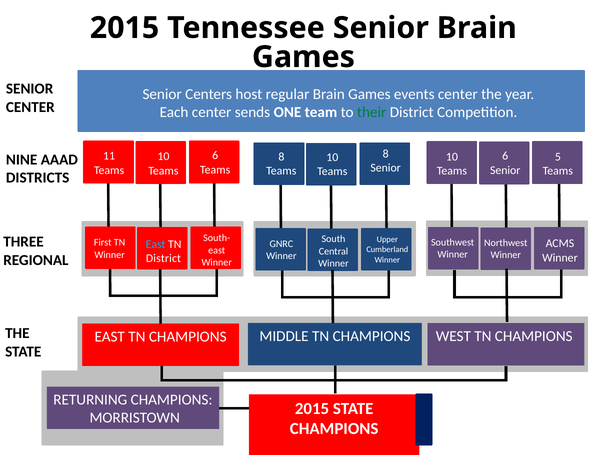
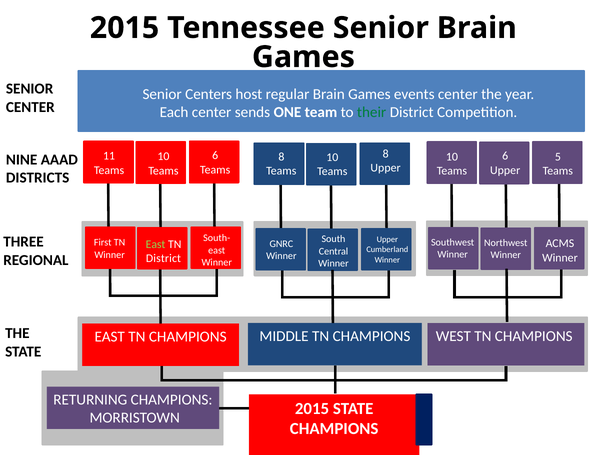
Senior: Senior -> Upper (386, 168)
Senior: Senior -> Upper (505, 170)
East colour: light blue -> light green (156, 245)
